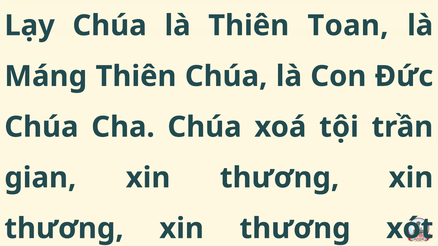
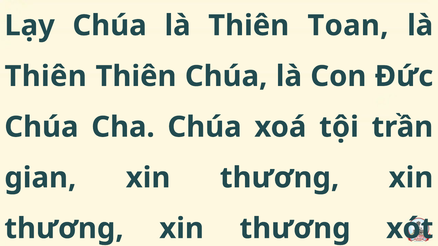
Máng: Máng -> Thiên (46, 76)
